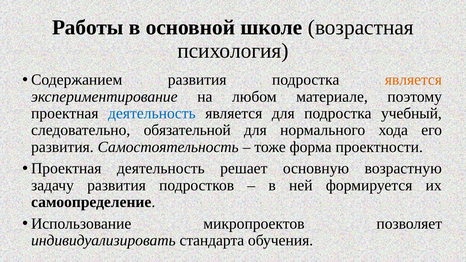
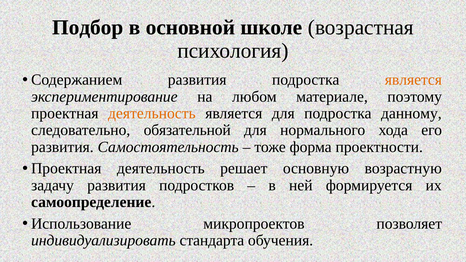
Работы: Работы -> Подбор (88, 28)
деятельность colour: blue -> orange (152, 113)
учебный: учебный -> данному (411, 113)
